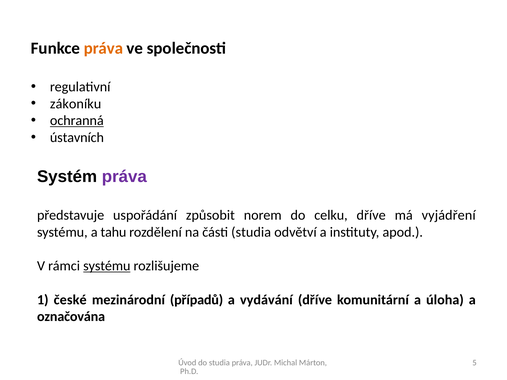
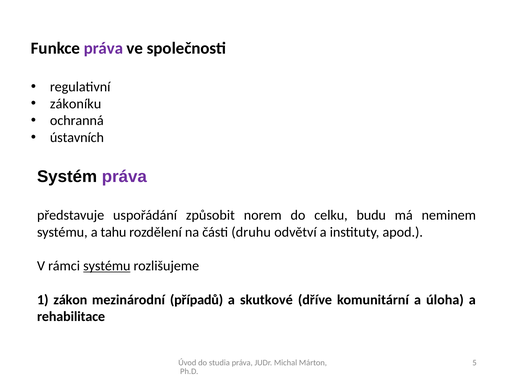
práva colour: orange -> purple (103, 48)
ochranná underline: present -> none (77, 121)
celku dříve: dříve -> budu (371, 215)
vyjádření: vyjádření -> neminem (449, 215)
části studia: studia -> druhu (251, 232)
české: české -> zákon (70, 300)
vydávání: vydávání -> skutkové (266, 300)
označována: označována -> rehabilitace (71, 317)
